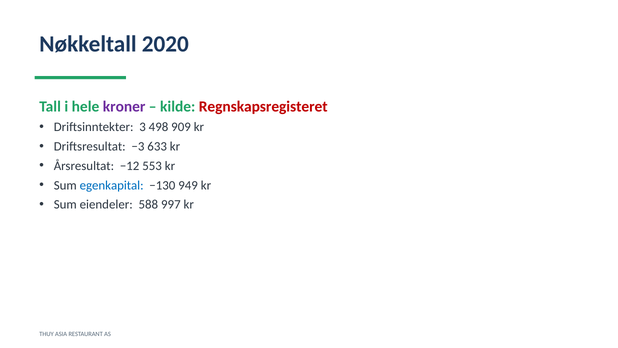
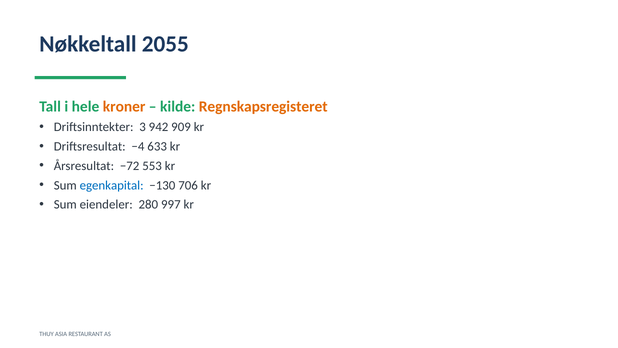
2020: 2020 -> 2055 (165, 44)
kroner colour: purple -> orange (124, 106)
Regnskapsregisteret colour: red -> orange (263, 106)
498: 498 -> 942 (159, 127)
−3: −3 -> −4 (138, 146)
−12: −12 -> −72 (130, 166)
949: 949 -> 706 (188, 185)
588: 588 -> 280 (148, 204)
